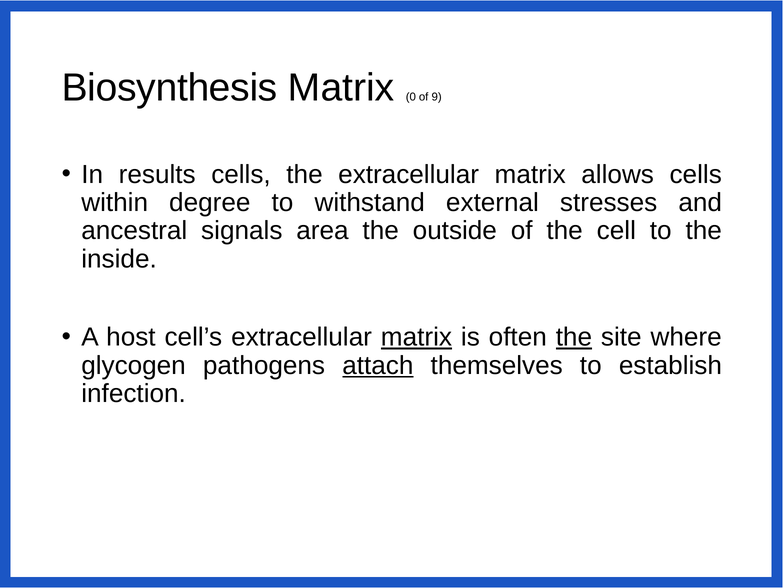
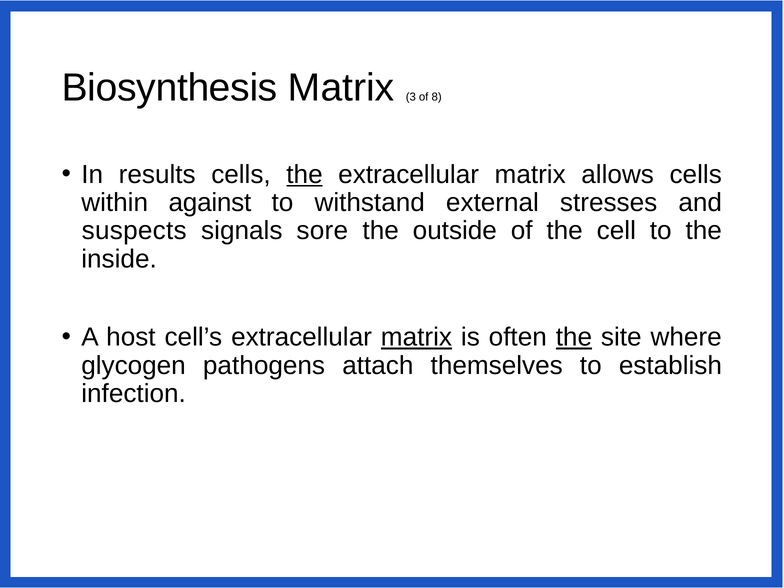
0: 0 -> 3 (411, 97)
9: 9 -> 8 (437, 97)
the underline: none -> present (305, 174)
degree: degree -> against (210, 203)
ancestral: ancestral -> suspects (134, 231)
area: area -> sore (322, 231)
attach underline: present -> none (378, 365)
